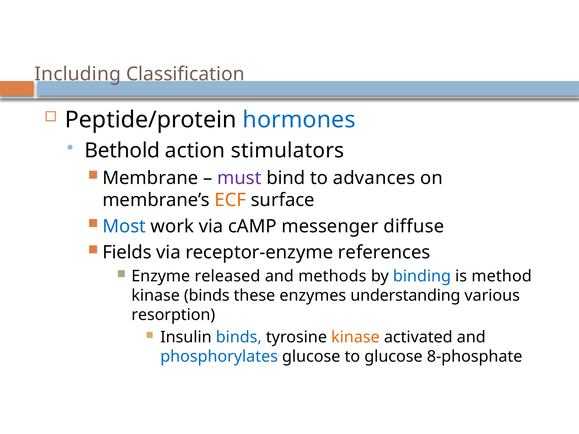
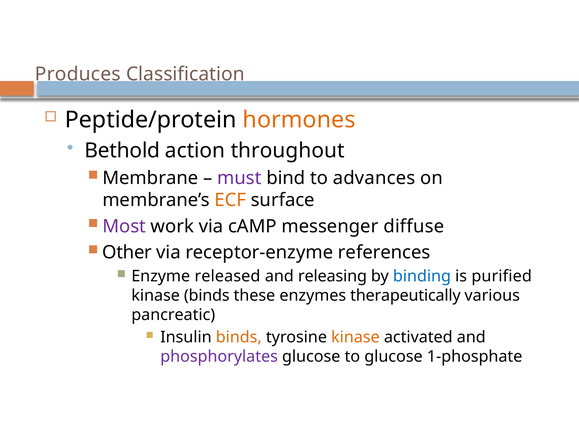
Including: Including -> Produces (78, 74)
hormones colour: blue -> orange (299, 120)
stimulators: stimulators -> throughout (288, 151)
Most colour: blue -> purple (124, 226)
Fields: Fields -> Other (127, 253)
methods: methods -> releasing (332, 276)
method: method -> purified (502, 276)
understanding: understanding -> therapeutically (405, 296)
resorption: resorption -> pancreatic (173, 315)
binds colour: blue -> orange (239, 338)
phosphorylates colour: blue -> purple (219, 357)
8-phosphate: 8-phosphate -> 1-phosphate (475, 357)
